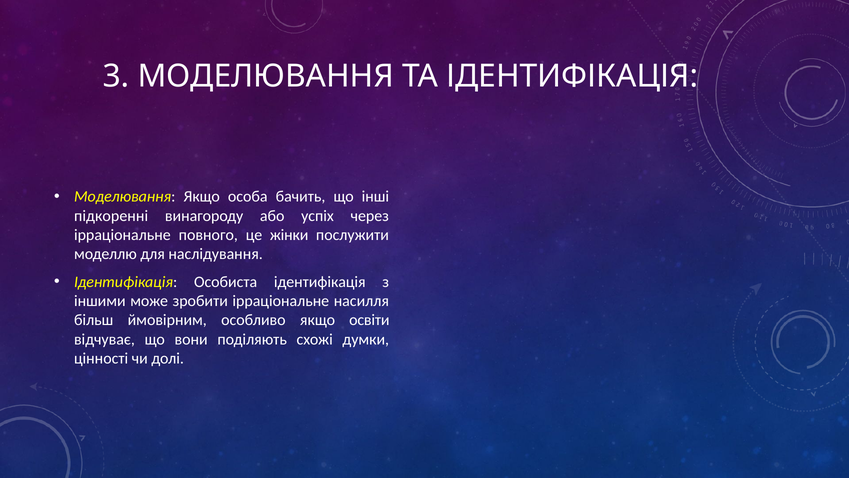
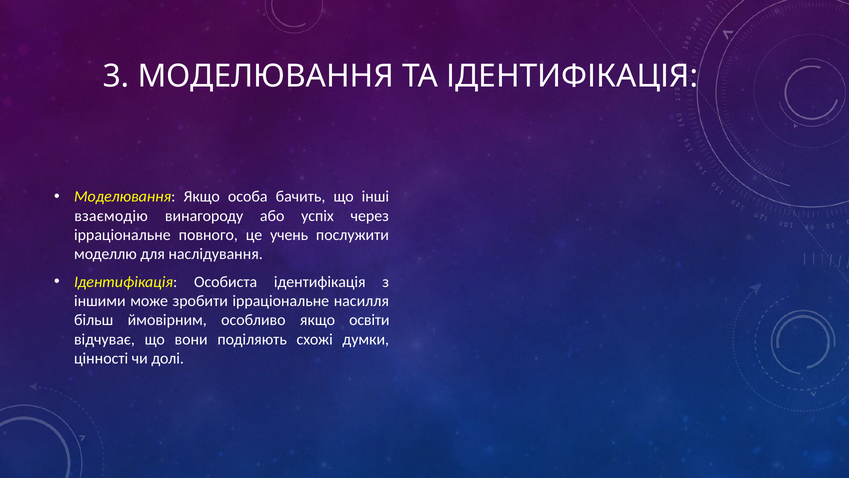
підкоренні: підкоренні -> взаємодію (111, 216)
жінки: жінки -> учень (289, 235)
